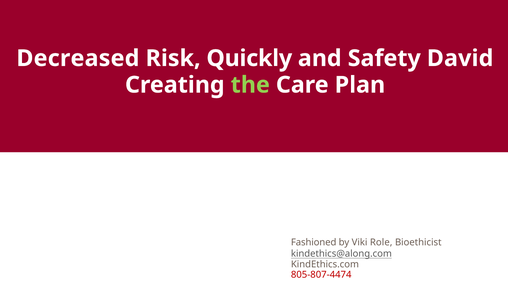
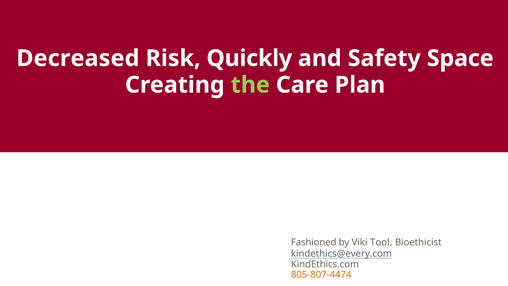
David: David -> Space (460, 58)
Role: Role -> Tool (381, 242)
kindethics@along.com: kindethics@along.com -> kindethics@every.com (341, 254)
805-807-4474 colour: red -> orange (321, 274)
